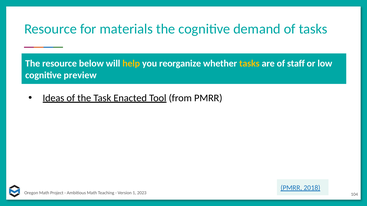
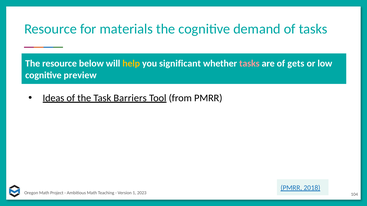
reorganize: reorganize -> significant (180, 64)
tasks colour: yellow -> pink (249, 64)
staff: staff -> gets (296, 64)
Enacted: Enacted -> Barriers (130, 98)
